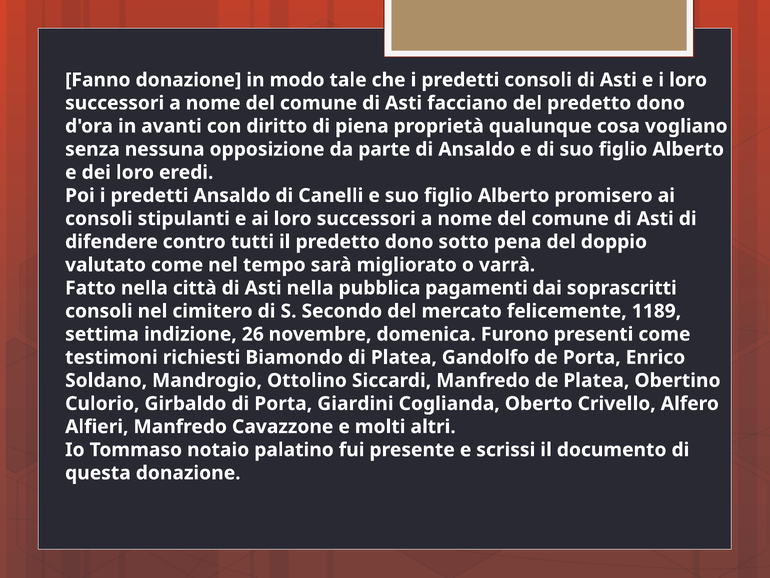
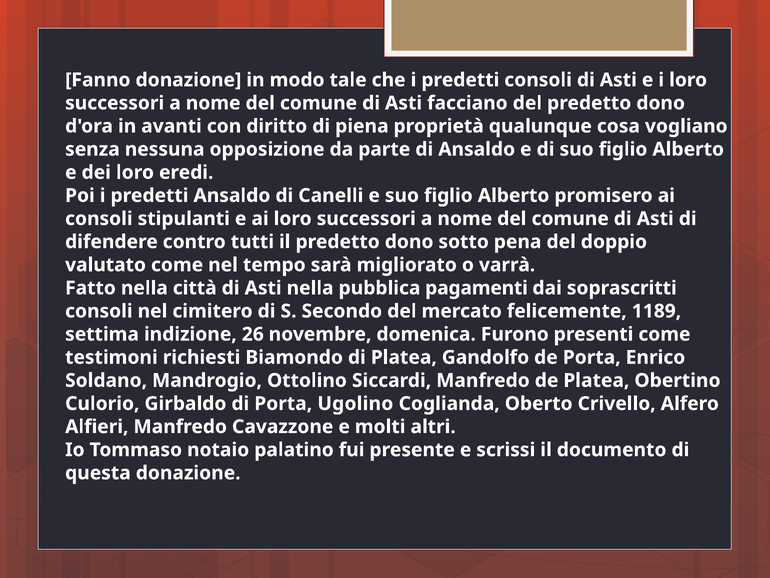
Giardini: Giardini -> Ugolino (355, 403)
